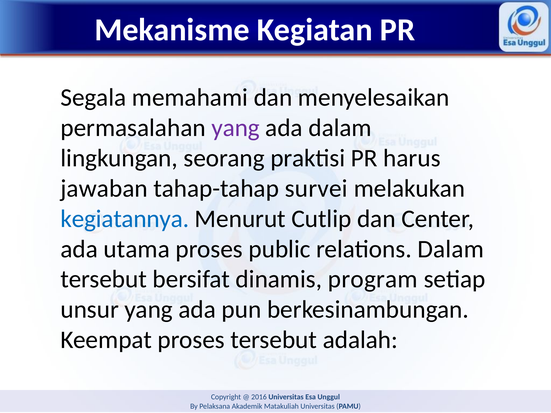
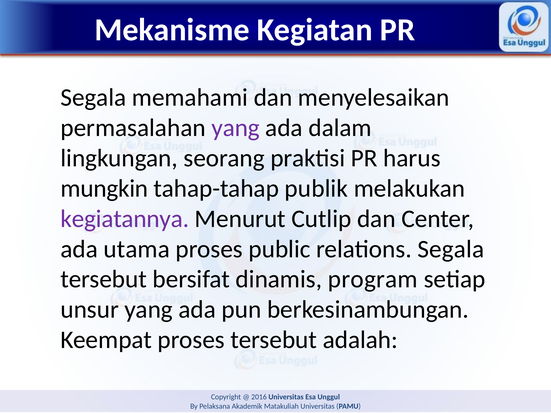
jawaban: jawaban -> mungkin (104, 189)
survei: survei -> publik (316, 189)
kegiatannya colour: blue -> purple (125, 219)
relations Dalam: Dalam -> Segala (451, 249)
